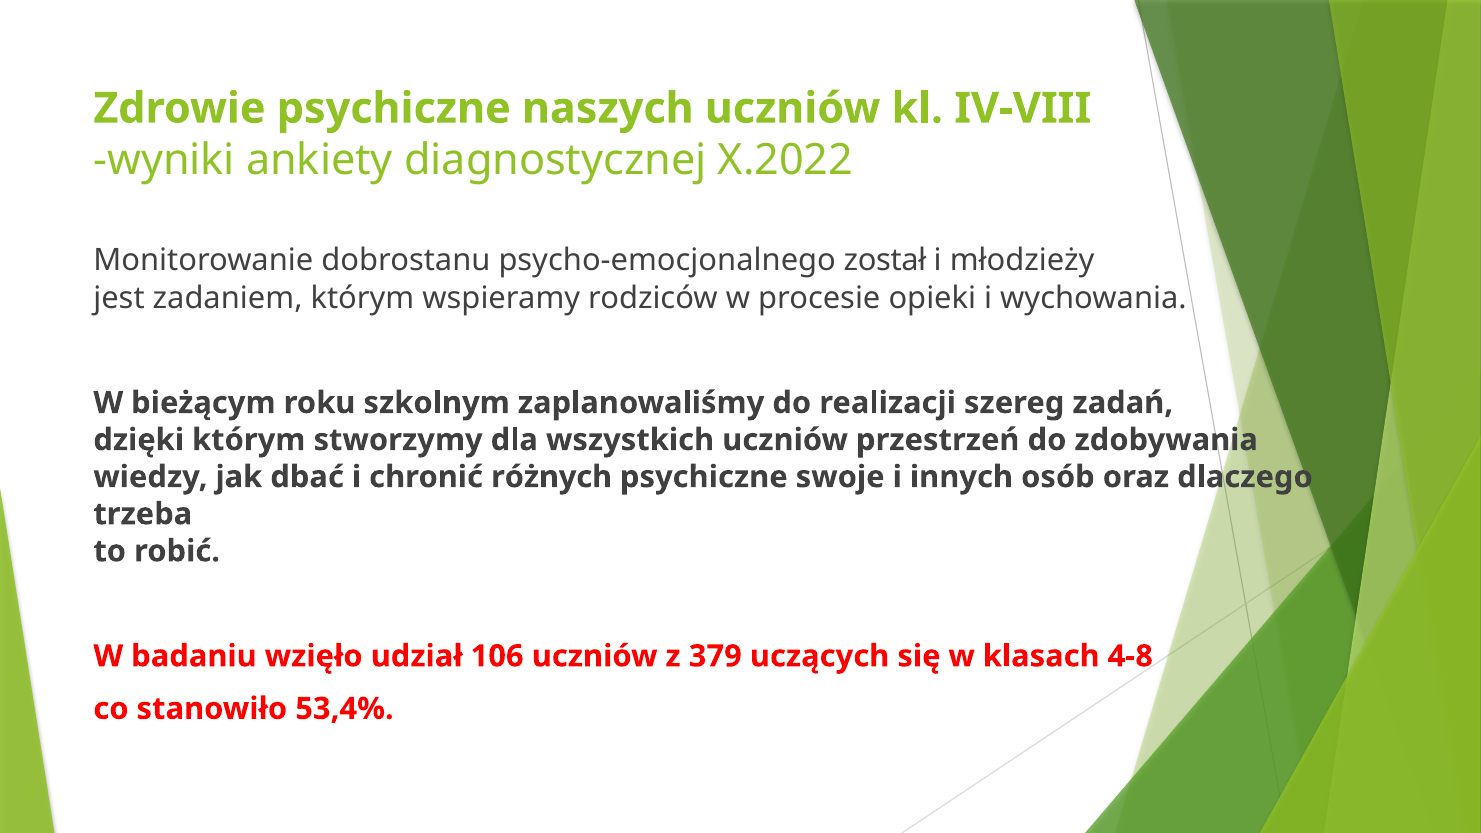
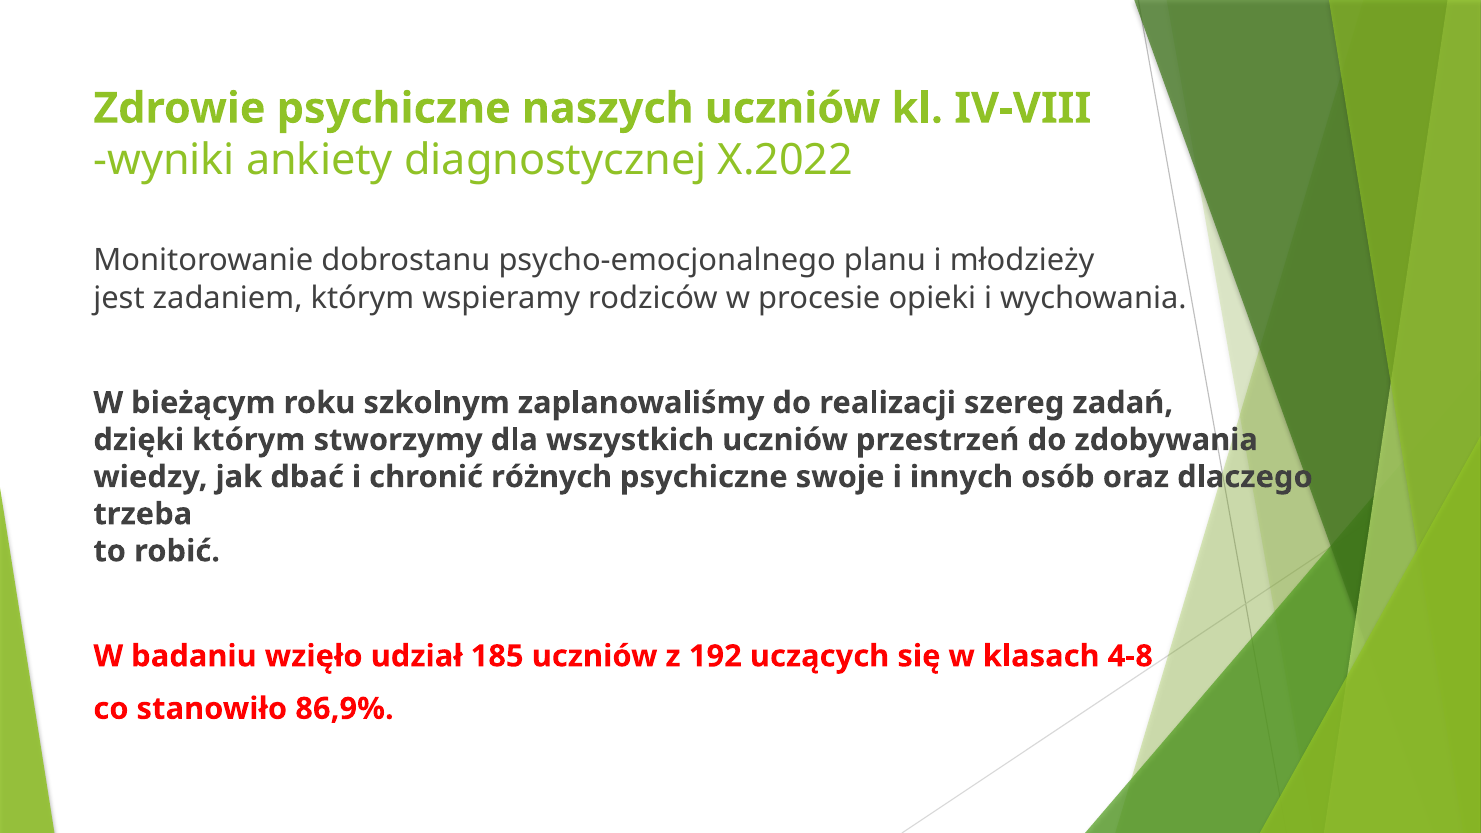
został: został -> planu (885, 261)
106: 106 -> 185 (497, 656)
379: 379 -> 192 (715, 656)
53,4%: 53,4% -> 86,9% (344, 709)
